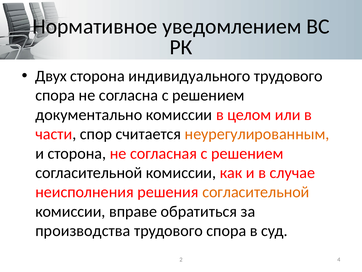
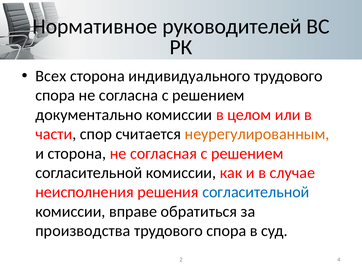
уведомлением: уведомлением -> руководителей (232, 26)
Двух: Двух -> Всех (51, 76)
согласительной colour: orange -> blue (256, 192)
